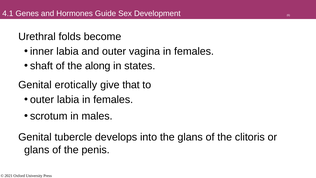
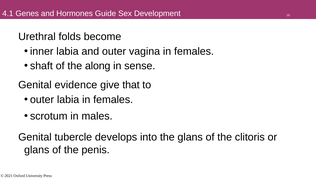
states: states -> sense (140, 66)
erotically: erotically -> evidence (76, 85)
